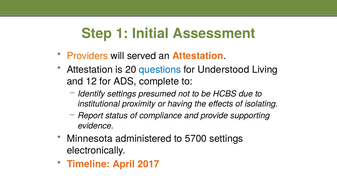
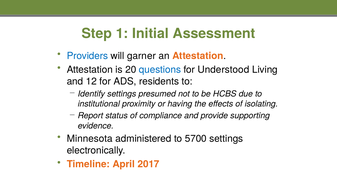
Providers colour: orange -> blue (87, 56)
served: served -> garner (141, 56)
complete: complete -> residents (159, 82)
